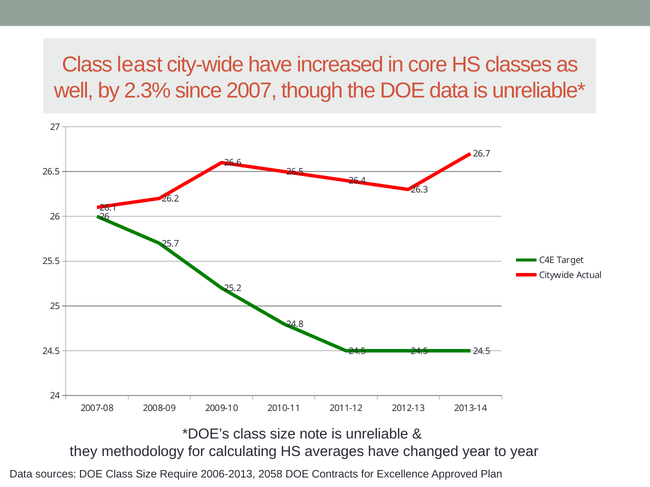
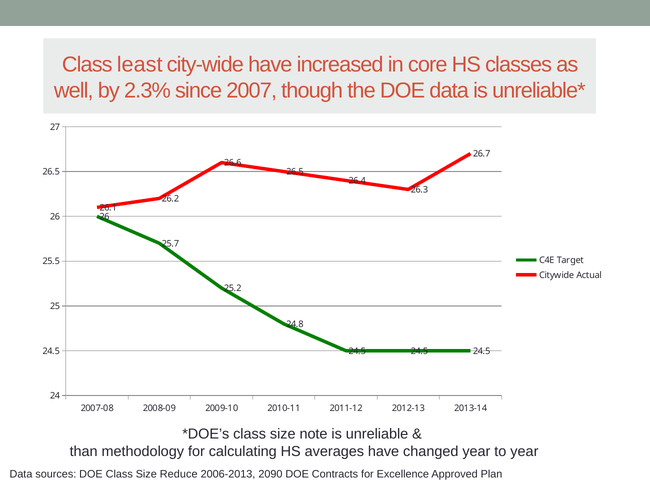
they: they -> than (84, 452)
Require: Require -> Reduce (179, 474)
2058: 2058 -> 2090 (270, 474)
